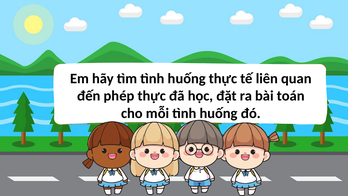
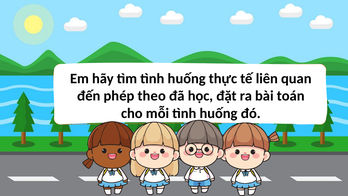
phép thực: thực -> theo (152, 96)
